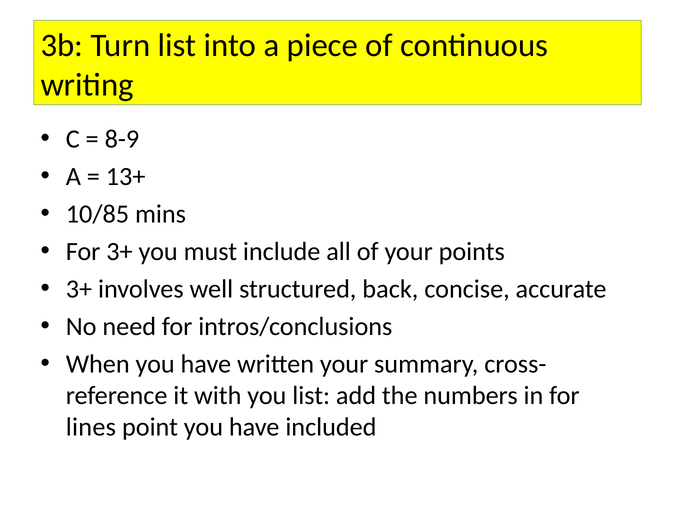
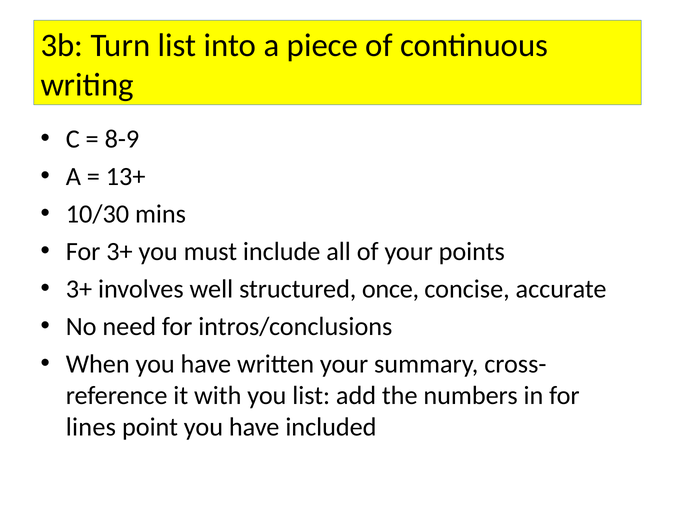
10/85: 10/85 -> 10/30 (97, 214)
back: back -> once (391, 289)
